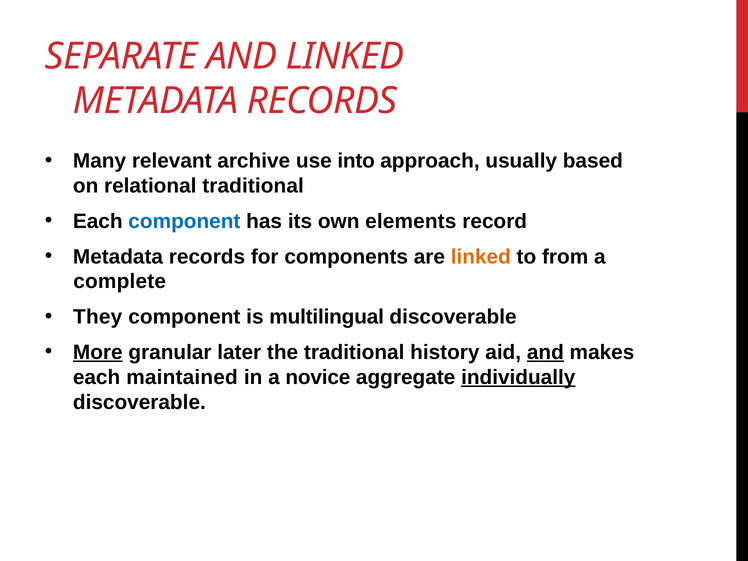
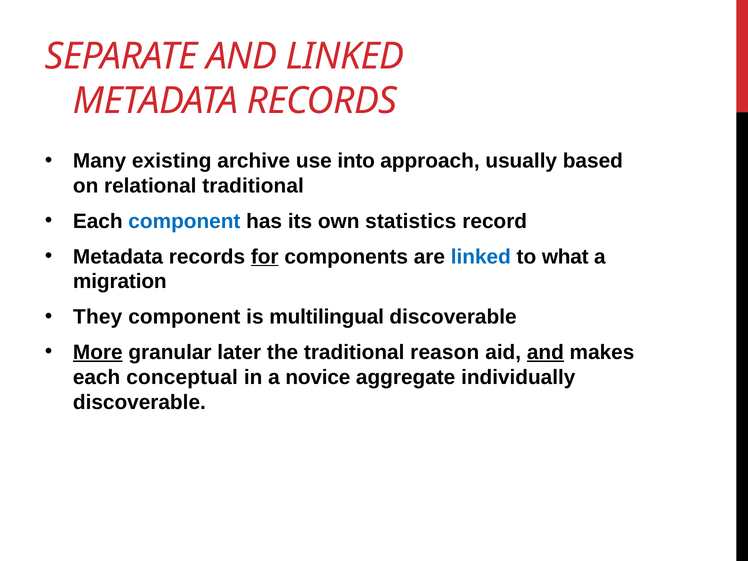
relevant: relevant -> existing (172, 161)
elements: elements -> statistics (411, 221)
for underline: none -> present (265, 257)
linked colour: orange -> blue (481, 257)
from: from -> what (565, 257)
complete: complete -> migration (120, 282)
history: history -> reason (445, 352)
maintained: maintained -> conceptual (182, 377)
individually underline: present -> none (518, 377)
